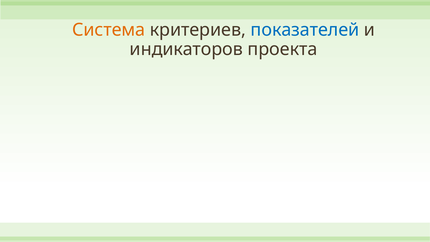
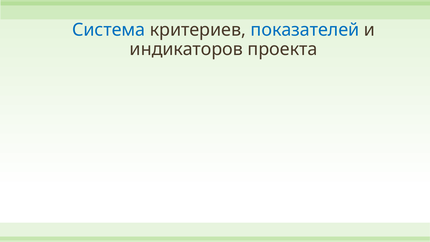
Система colour: orange -> blue (109, 30)
